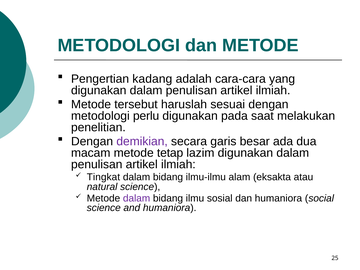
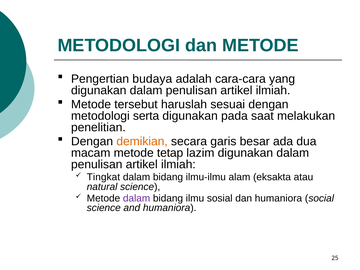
kadang: kadang -> budaya (152, 79)
perlu: perlu -> serta (146, 116)
demikian colour: purple -> orange (142, 141)
